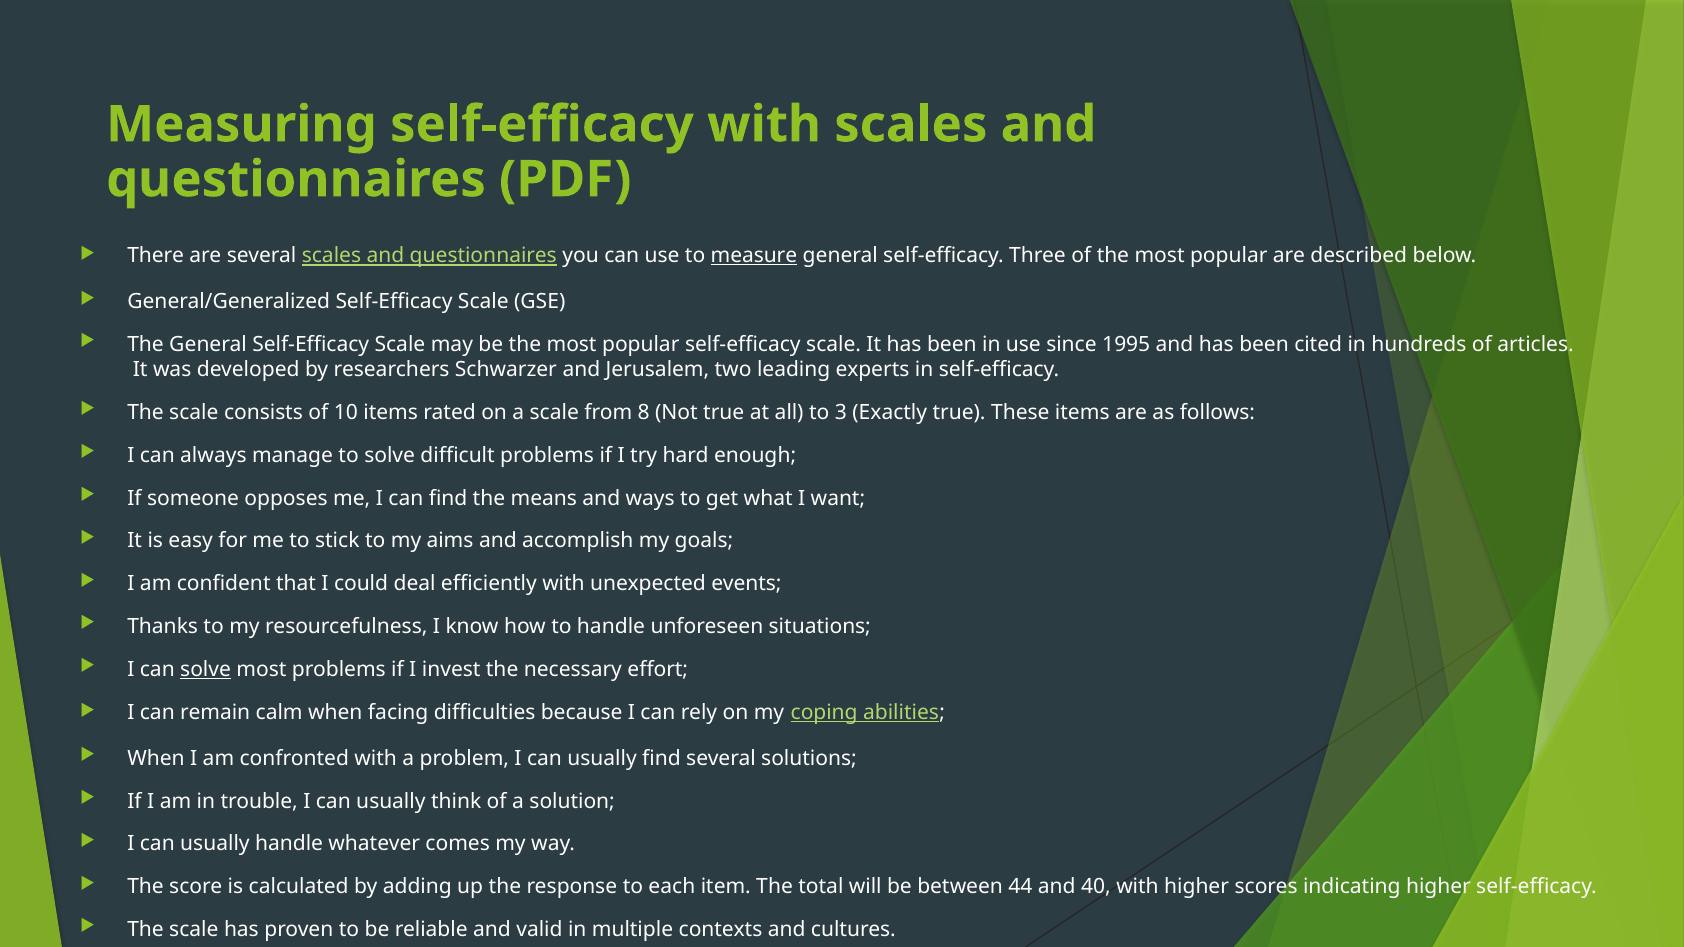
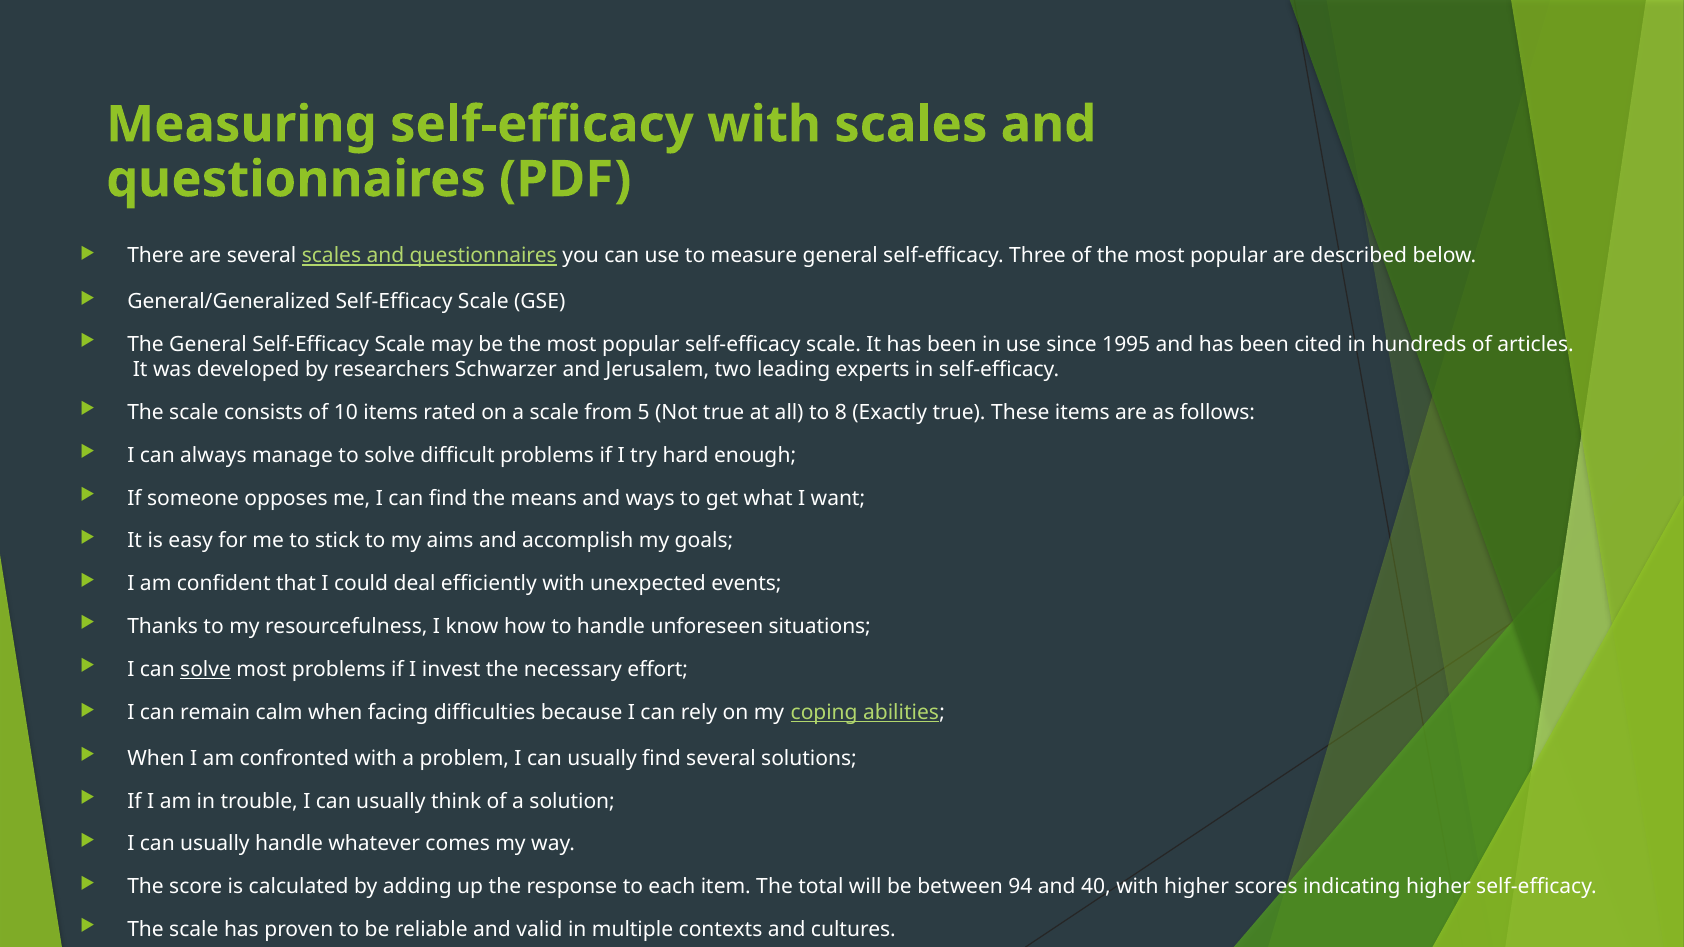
measure underline: present -> none (754, 256)
8: 8 -> 5 (644, 413)
3: 3 -> 8 (841, 413)
44: 44 -> 94 (1020, 887)
